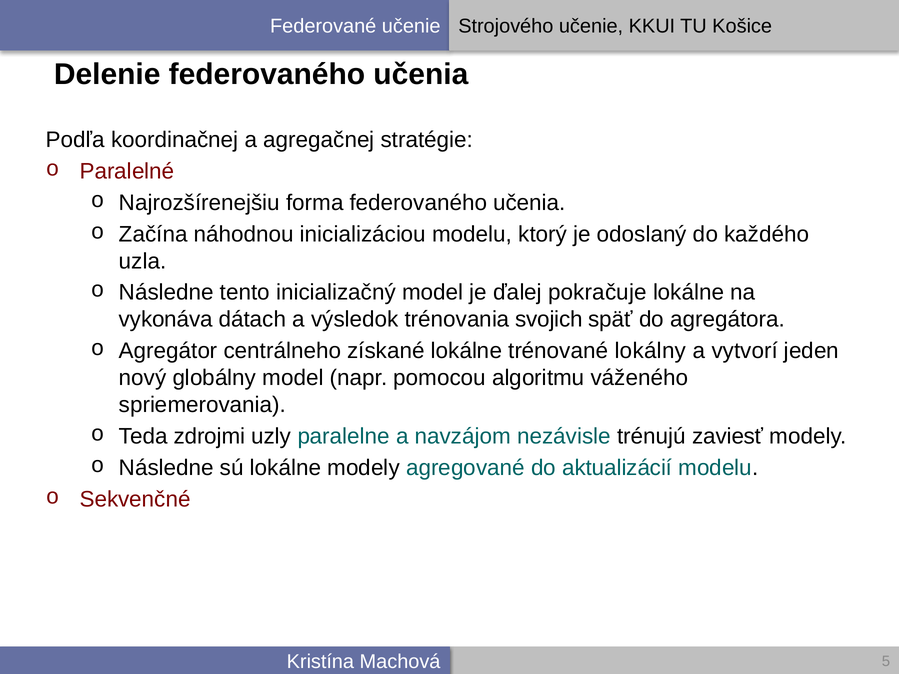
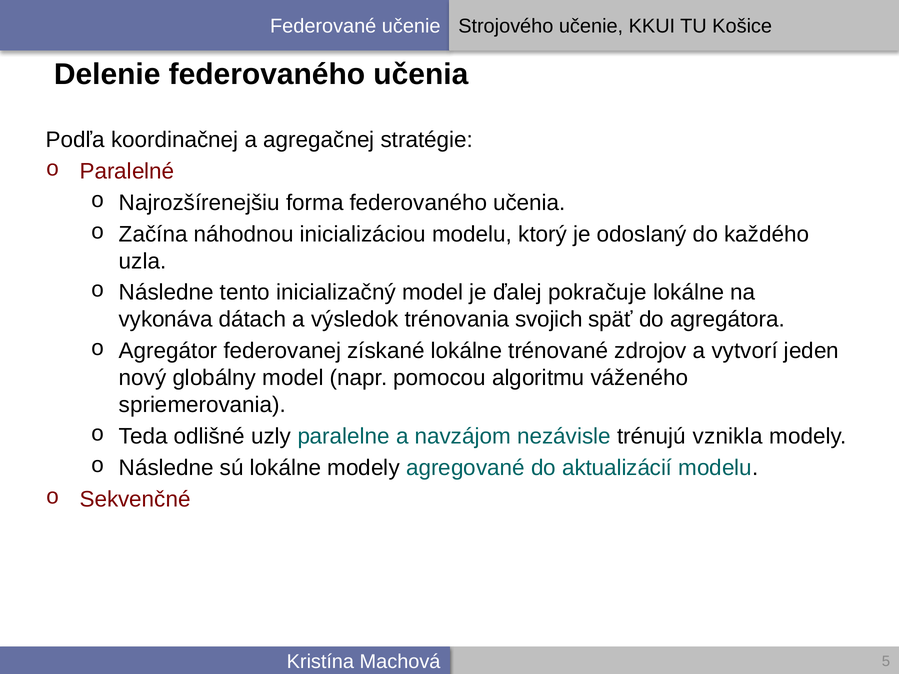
centrálneho: centrálneho -> federovanej (282, 351)
lokálny: lokálny -> zdrojov (651, 351)
zdrojmi: zdrojmi -> odlišné (209, 437)
zaviesť: zaviesť -> vznikla (728, 437)
